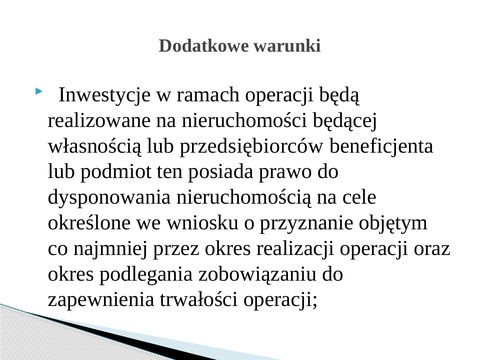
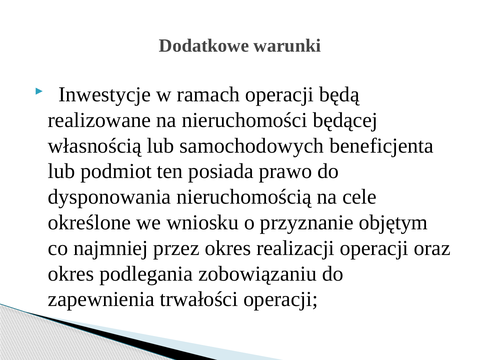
przedsiębiorców: przedsiębiorców -> samochodowych (252, 146)
